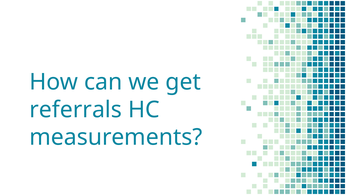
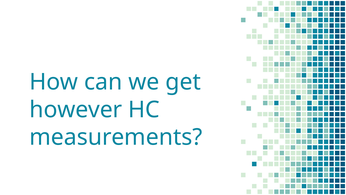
referrals: referrals -> however (76, 109)
